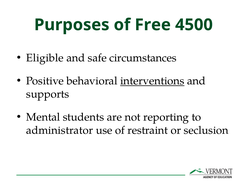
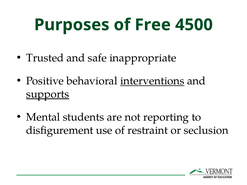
Eligible: Eligible -> Trusted (45, 58)
circumstances: circumstances -> inappropriate (143, 58)
supports underline: none -> present (48, 94)
administrator: administrator -> disfigurement (60, 130)
